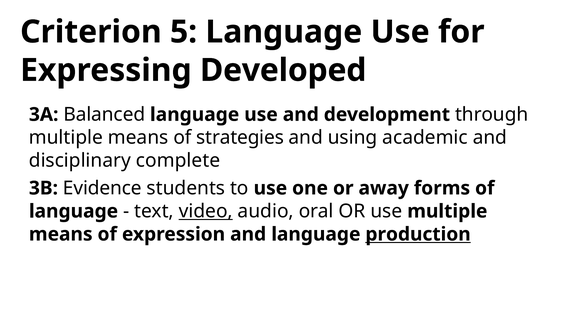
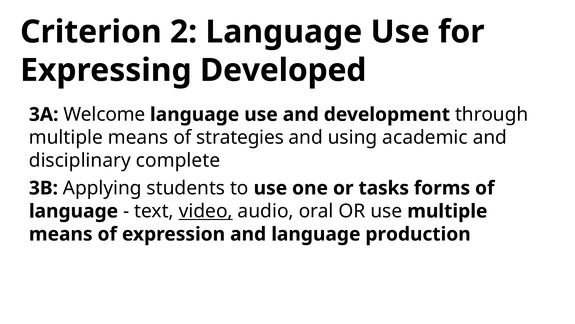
5: 5 -> 2 (184, 32)
Balanced: Balanced -> Welcome (104, 114)
Evidence: Evidence -> Applying (102, 188)
away: away -> tasks (384, 188)
production underline: present -> none (418, 234)
